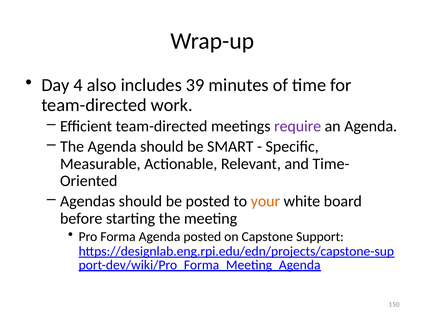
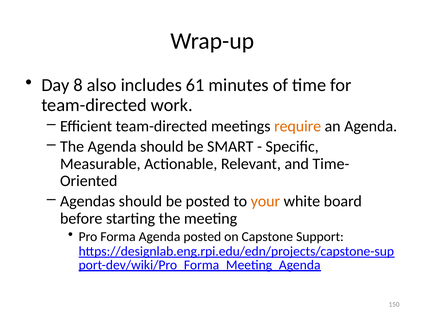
4: 4 -> 8 (78, 85)
39: 39 -> 61 (195, 85)
require colour: purple -> orange (298, 126)
